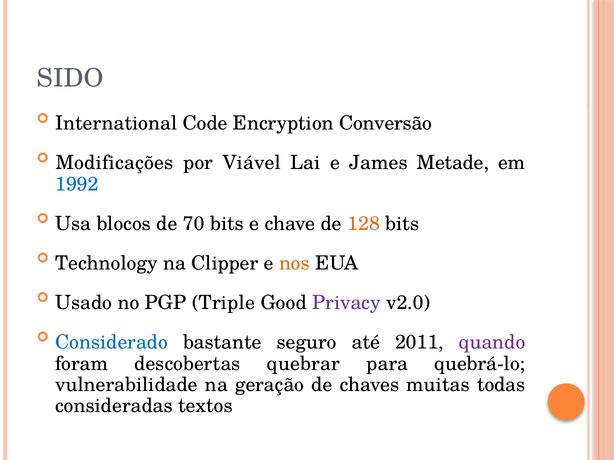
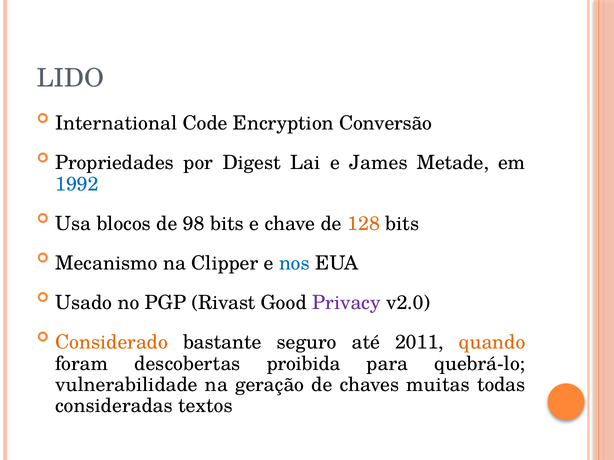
SIDO: SIDO -> LIDO (70, 79)
Modificações: Modificações -> Propriedades (114, 163)
Viável: Viável -> Digest (252, 163)
70: 70 -> 98 (194, 224)
Technology: Technology -> Mecanismo (106, 264)
nos colour: orange -> blue (294, 264)
Triple: Triple -> Rivast (224, 303)
Considerado colour: blue -> orange (112, 343)
quando colour: purple -> orange (492, 343)
quebrar: quebrar -> proibida (304, 364)
